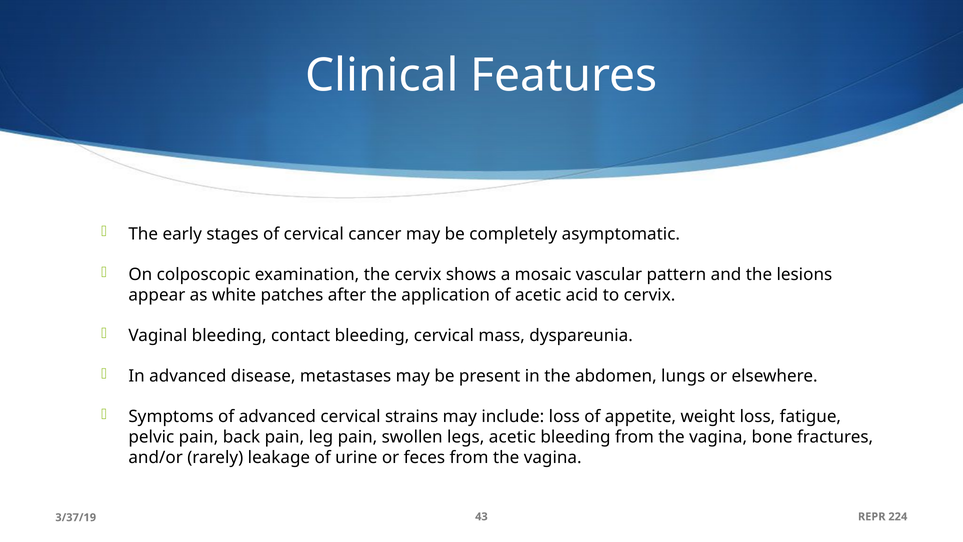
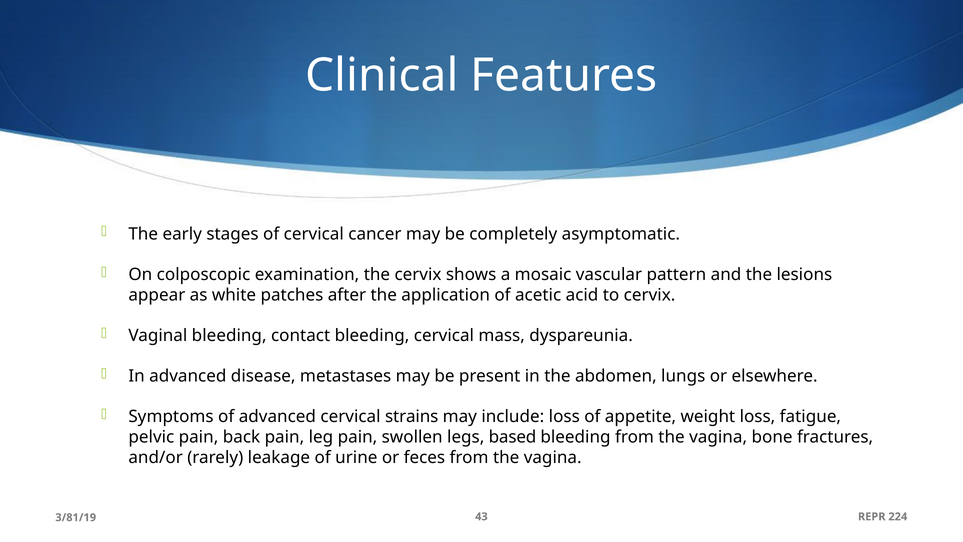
legs acetic: acetic -> based (512, 437)
3/37/19: 3/37/19 -> 3/81/19 (76, 517)
